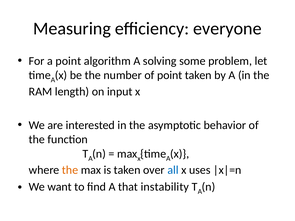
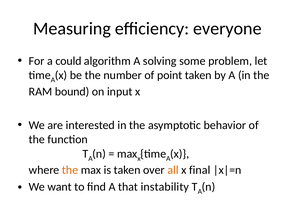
a point: point -> could (68, 61)
length: length -> bound (72, 92)
all colour: blue -> orange (173, 170)
uses: uses -> final (200, 170)
